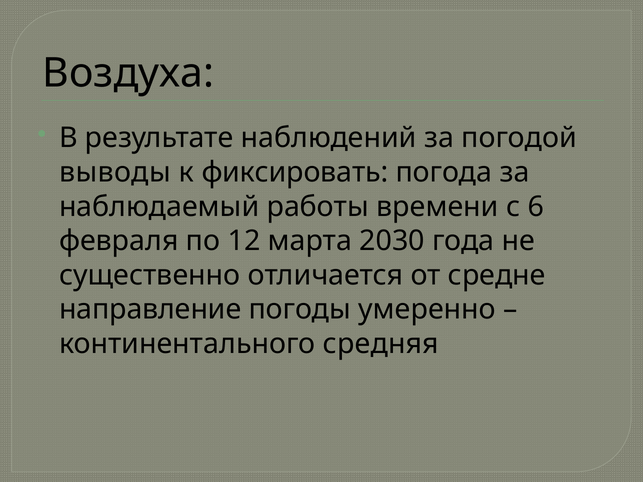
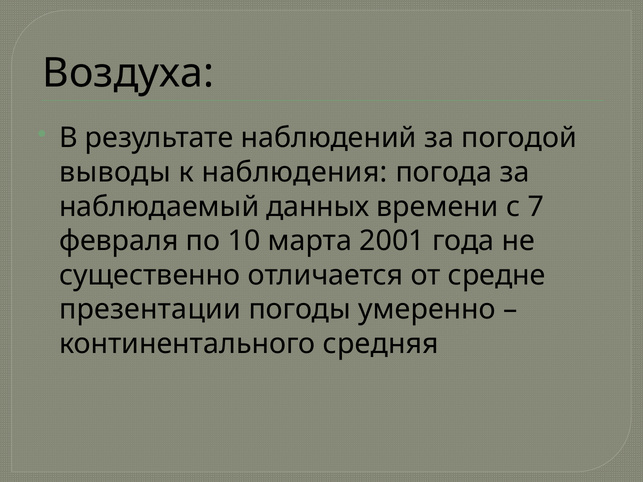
фиксировать: фиксировать -> наблюдения (295, 172)
работы: работы -> данных (318, 207)
6: 6 -> 7 (536, 207)
12: 12 -> 10 (244, 241)
2030: 2030 -> 2001 (392, 241)
направление: направление -> презентации (150, 310)
